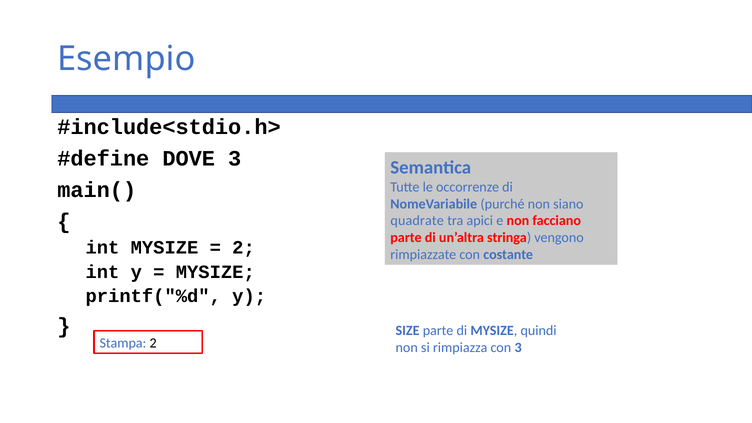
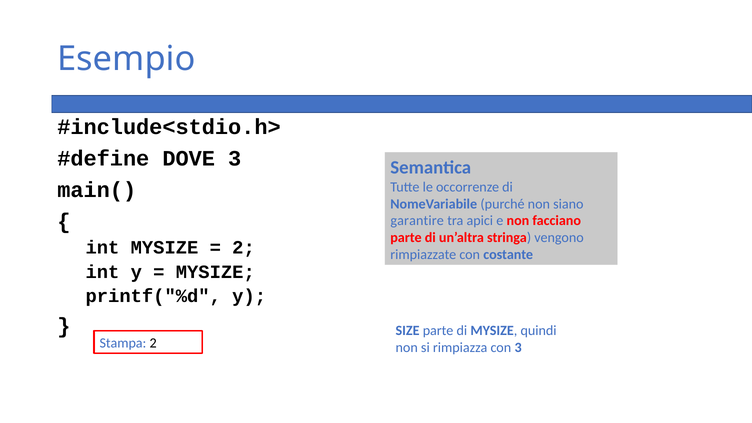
quadrate: quadrate -> garantire (417, 221)
